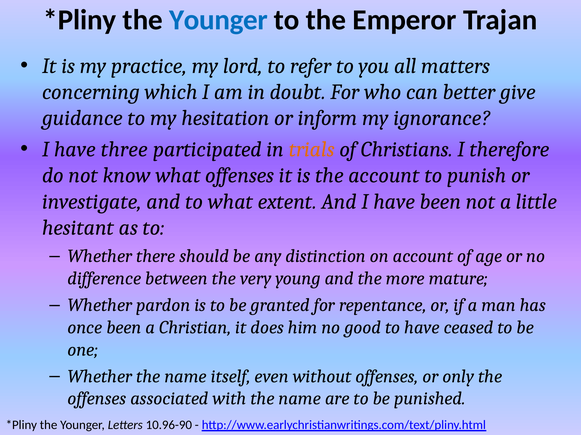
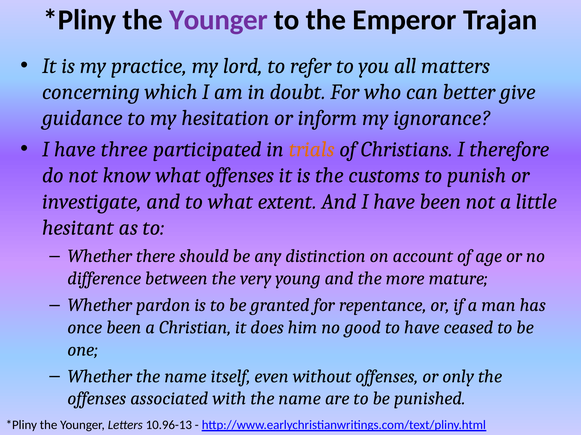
Younger colour: blue -> purple (219, 20)
the account: account -> customs (384, 176)
10.96-90: 10.96-90 -> 10.96-13 (169, 426)
